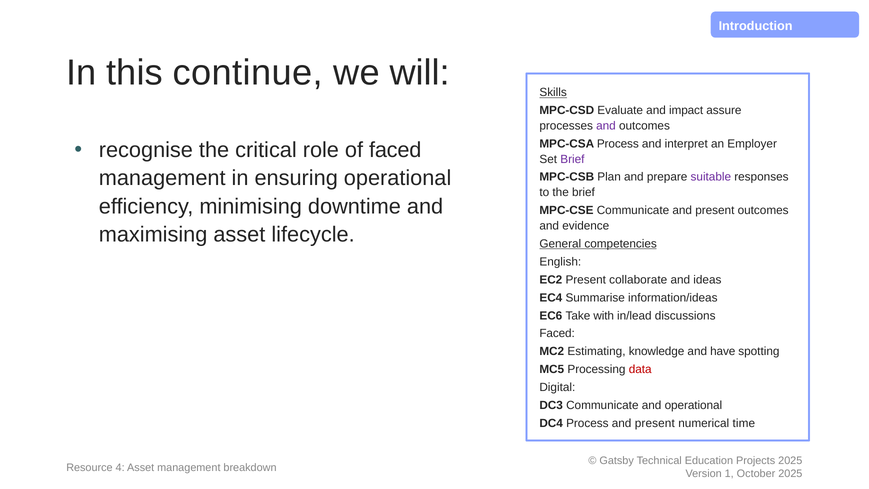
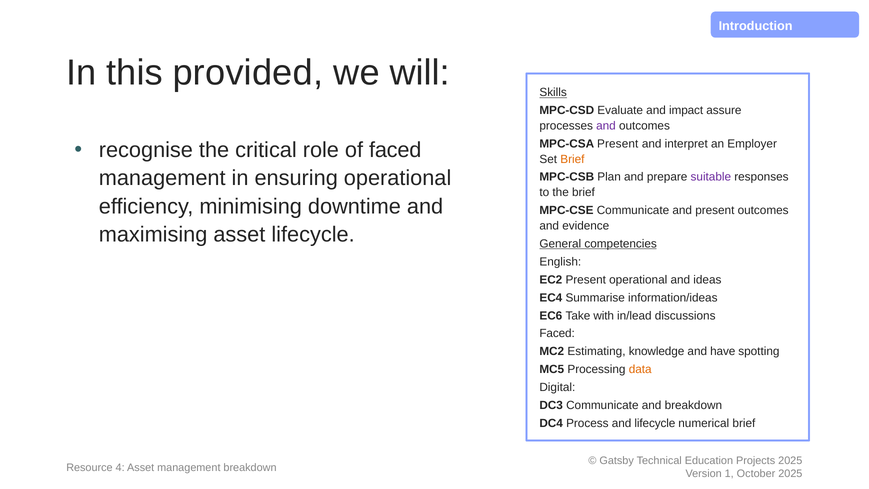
continue: continue -> provided (248, 73)
MPC-CSA Process: Process -> Present (618, 144)
Brief colour: purple -> orange (572, 159)
Present collaborate: collaborate -> operational (638, 280)
data colour: red -> orange (640, 369)
and operational: operational -> breakdown (693, 405)
Process and present: present -> lifecycle (655, 423)
numerical time: time -> brief (744, 423)
